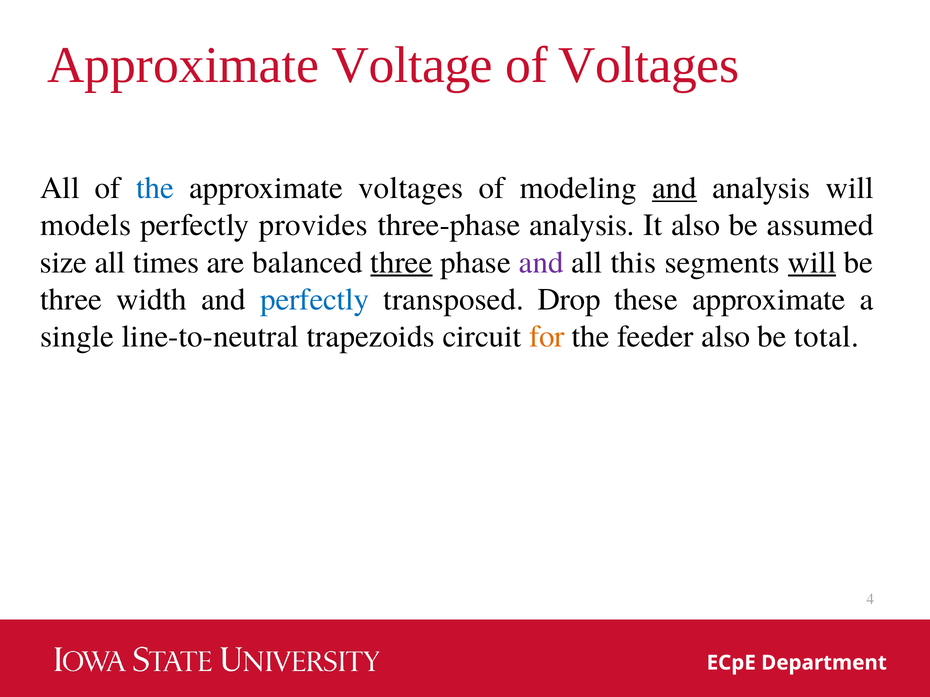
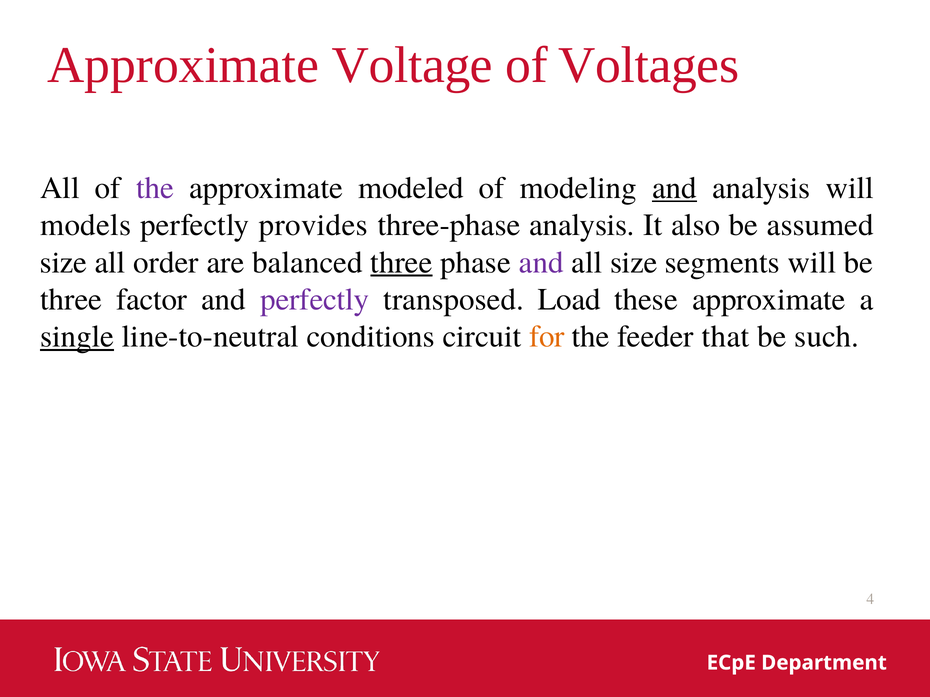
the colour: blue -> purple (155, 188)
approximate voltages: voltages -> modeled (411, 188)
times: times -> order (166, 262)
all this: this -> size (634, 262)
will underline: present -> none (812, 262)
width: width -> factor (152, 300)
perfectly colour: blue -> purple (315, 300)
Drop: Drop -> Load (569, 300)
single underline: none -> present (77, 337)
trapezoids: trapezoids -> conditions (371, 337)
feeder also: also -> that (726, 337)
total: total -> such (827, 337)
